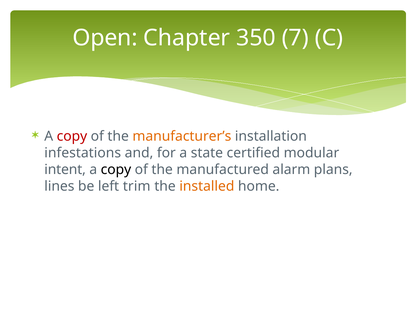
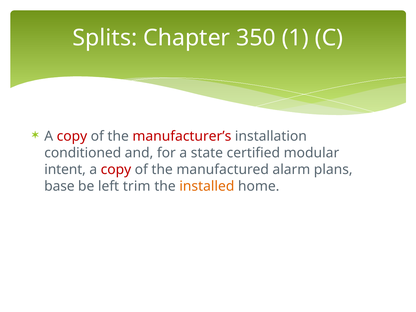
Open: Open -> Splits (105, 38)
7: 7 -> 1 (295, 38)
manufacturer’s colour: orange -> red (182, 136)
infestations: infestations -> conditioned (83, 153)
copy colour: black -> red (116, 169)
lines: lines -> base (59, 186)
